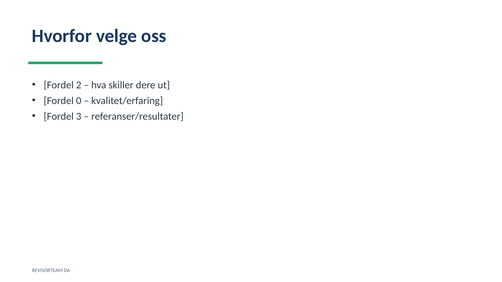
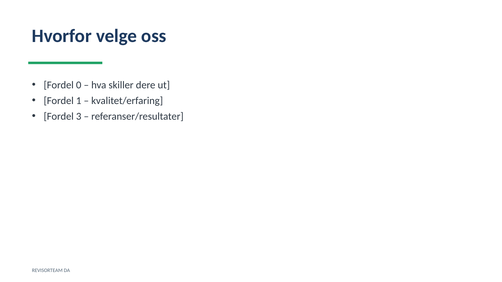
2: 2 -> 0 (79, 85)
0: 0 -> 1 (79, 101)
